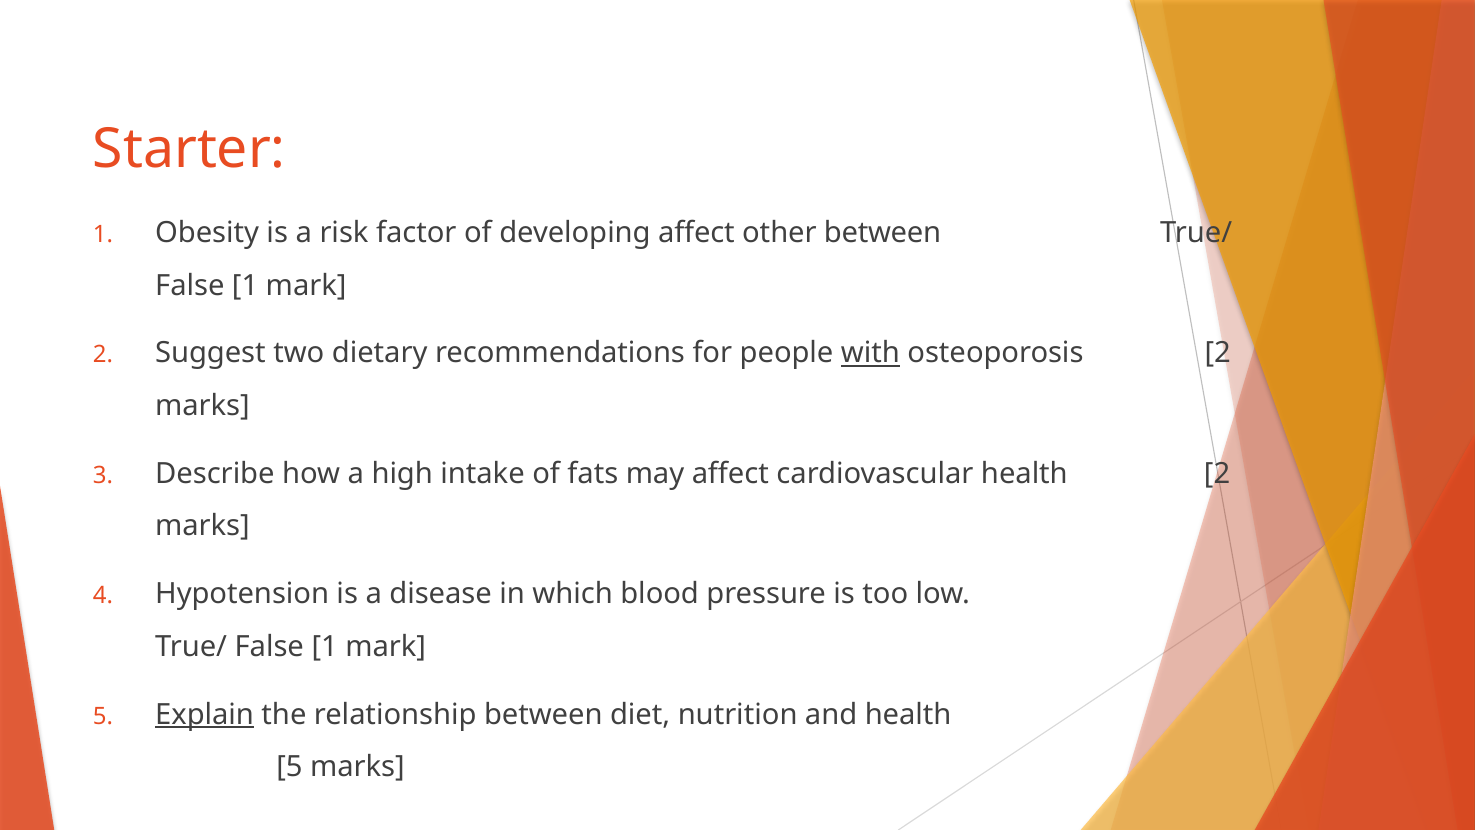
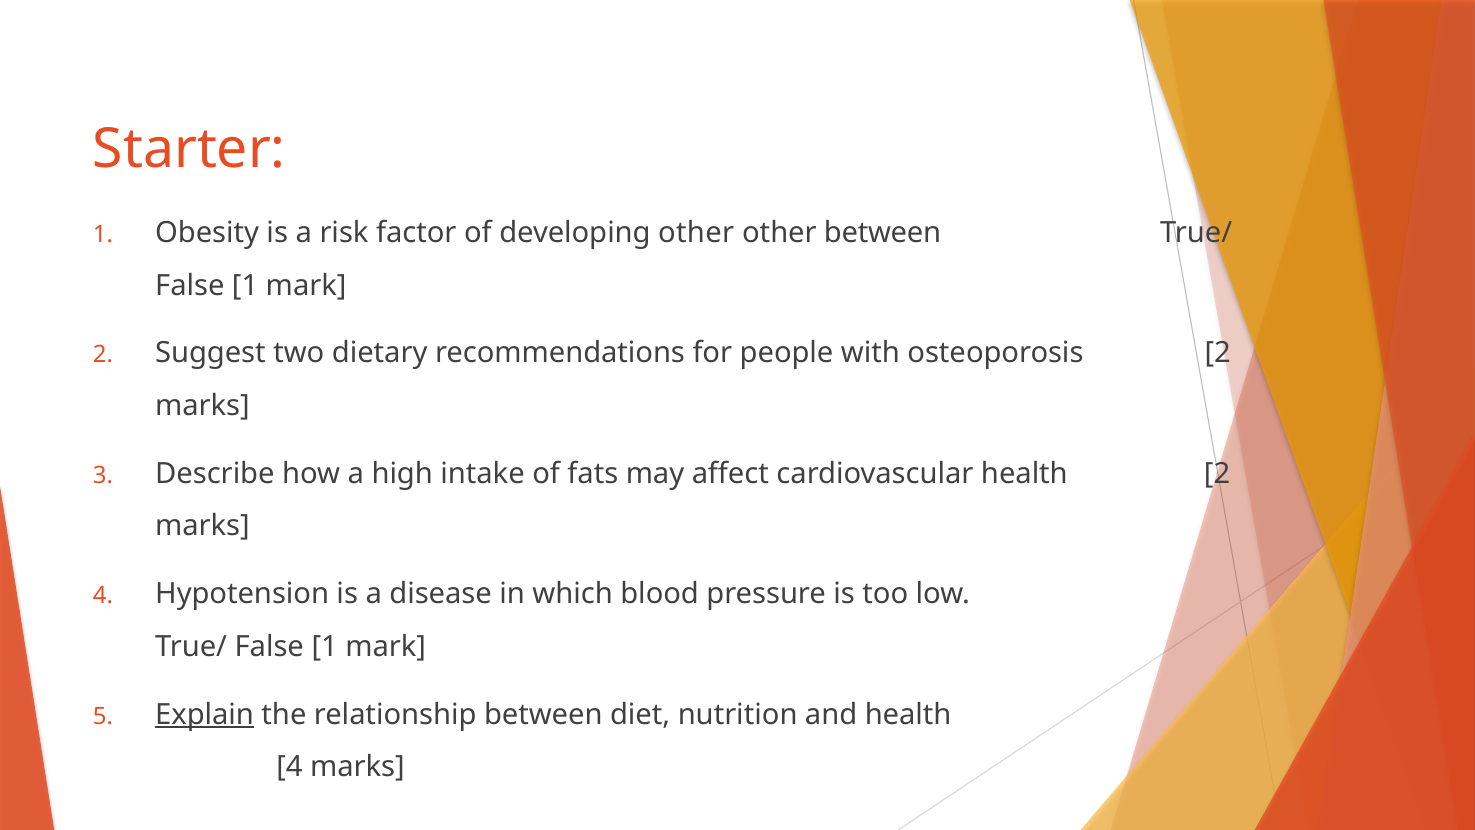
developing affect: affect -> other (696, 233)
with underline: present -> none (870, 353)
5: 5 -> 4 (289, 767)
